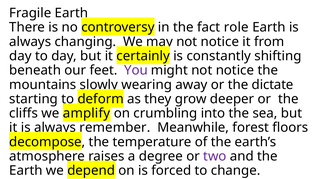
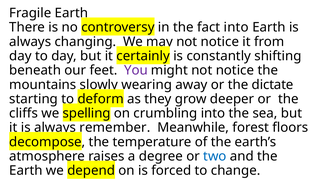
fact role: role -> into (236, 27)
amplify: amplify -> spelling (87, 114)
two colour: purple -> blue (215, 157)
